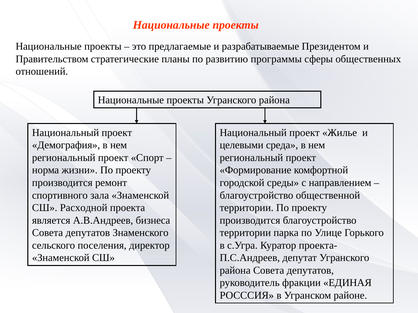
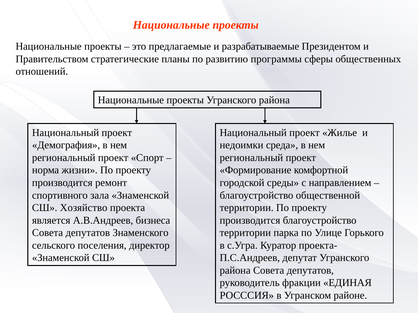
целевыми: целевыми -> недоимки (242, 145)
Расходной: Расходной -> Хозяйство (84, 208)
